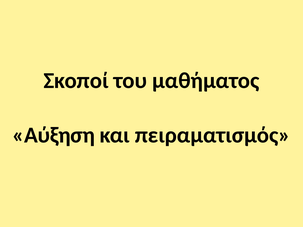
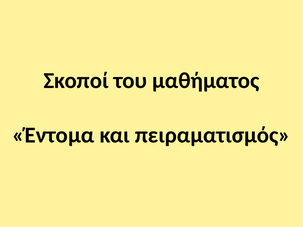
Αύξηση: Αύξηση -> Έντομα (53, 135)
